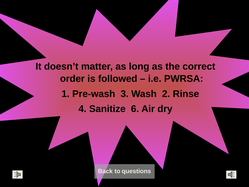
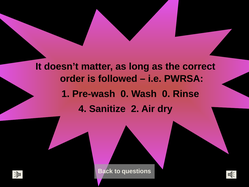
Pre-wash 3: 3 -> 0 (125, 94)
Wash 2: 2 -> 0 (166, 94)
6: 6 -> 2 (135, 109)
